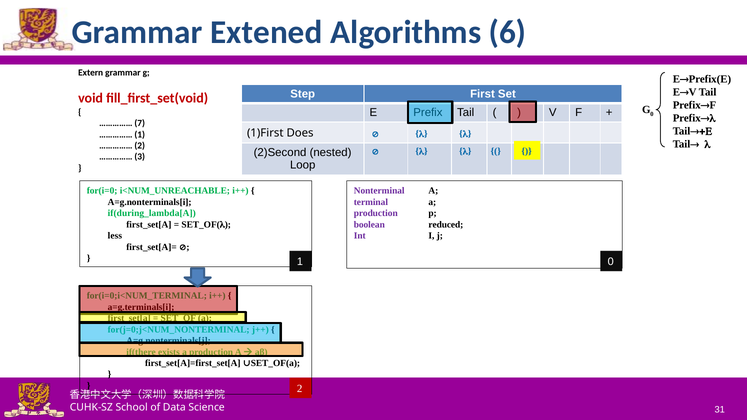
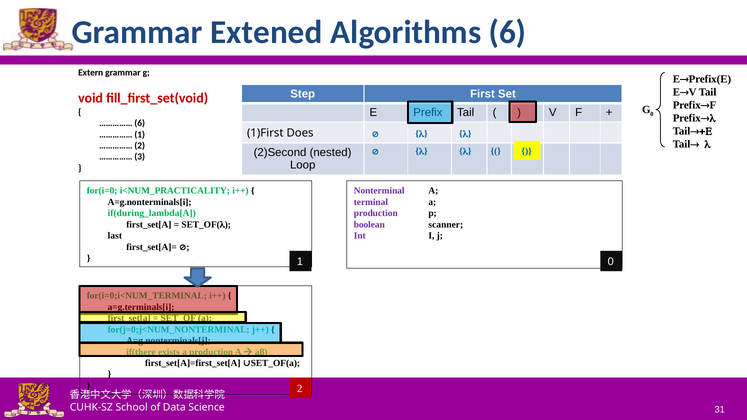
7: 7 -> 6 (140, 123)
i<NUM_UNREACHABLE: i<NUM_UNREACHABLE -> i<NUM_PRACTICALITY (175, 191)
reduced: reduced -> scanner (446, 225)
less: less -> last (115, 236)
